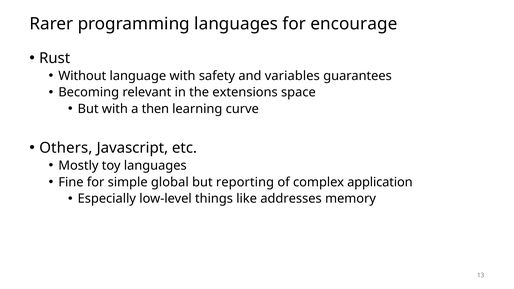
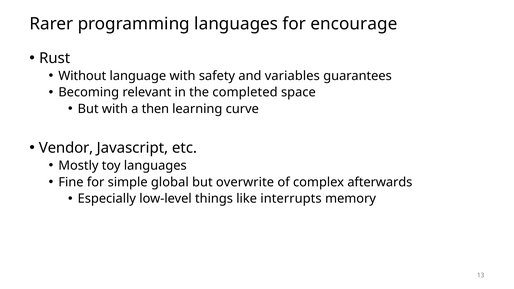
extensions: extensions -> completed (245, 92)
Others: Others -> Vendor (66, 148)
reporting: reporting -> overwrite (245, 182)
application: application -> afterwards (380, 182)
addresses: addresses -> interrupts (291, 199)
